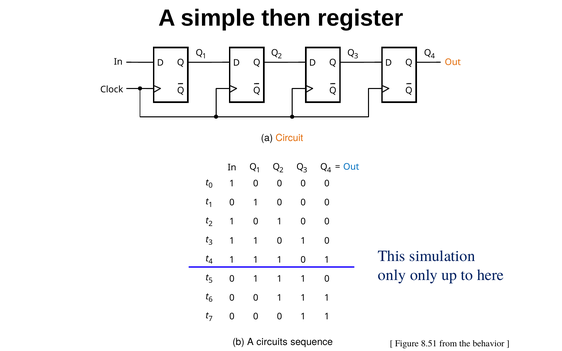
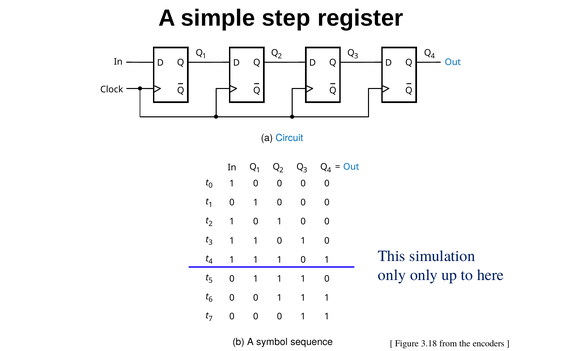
then: then -> step (286, 18)
Out colour: orange -> blue (453, 62)
Circuit colour: orange -> blue (289, 138)
circuits: circuits -> symbol (272, 342)
8.51: 8.51 -> 3.18 (429, 344)
behavior: behavior -> encoders (489, 344)
